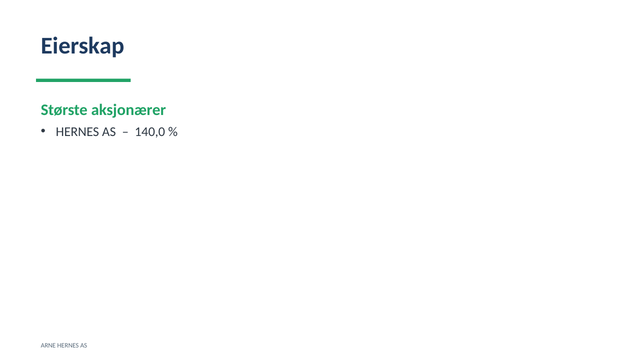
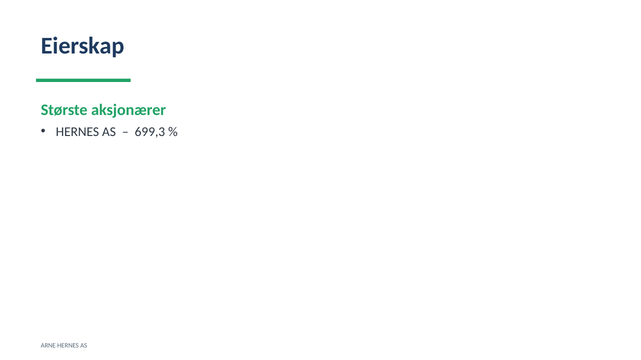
140,0: 140,0 -> 699,3 (150, 132)
